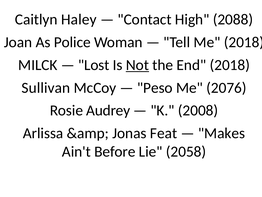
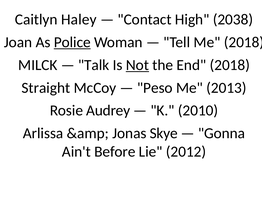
2088: 2088 -> 2038 (233, 19)
Police underline: none -> present (72, 42)
Lost: Lost -> Talk (94, 65)
Sullivan: Sullivan -> Straight (46, 88)
2076: 2076 -> 2013 (226, 88)
2008: 2008 -> 2010 (198, 110)
Feat: Feat -> Skye (164, 133)
Makes: Makes -> Gonna (222, 133)
2058: 2058 -> 2012 (186, 151)
